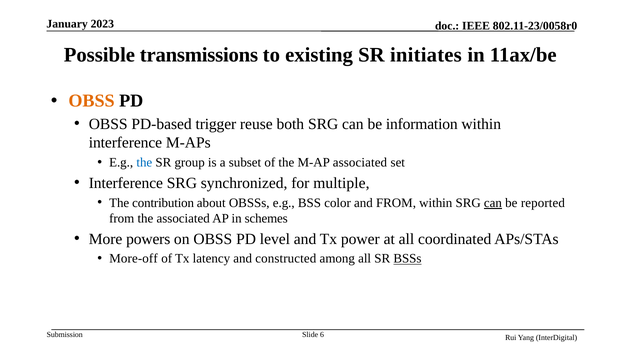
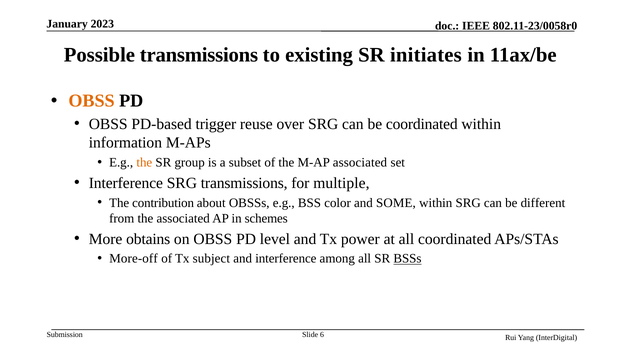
both: both -> over (290, 124)
be information: information -> coordinated (422, 124)
interference: interference -> information (125, 143)
the colour: blue -> orange (144, 163)
SRG synchronized: synchronized -> transmissions (244, 183)
and FROM: FROM -> SOME (396, 203)
can underline: present -> none (493, 203)
reported: reported -> different (543, 203)
powers: powers -> obtains (148, 239)
latency: latency -> subject (211, 259)
and constructed: constructed -> interference (286, 259)
